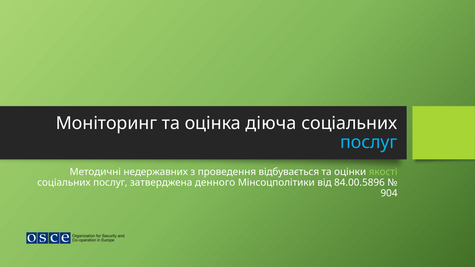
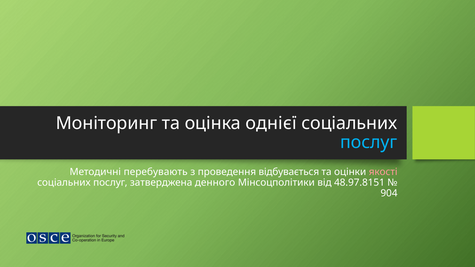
діюча: діюча -> однієї (271, 123)
недержавних: недержавних -> перебувають (156, 172)
якості colour: light green -> pink (383, 172)
84.00.5896: 84.00.5896 -> 48.97.8151 (359, 183)
